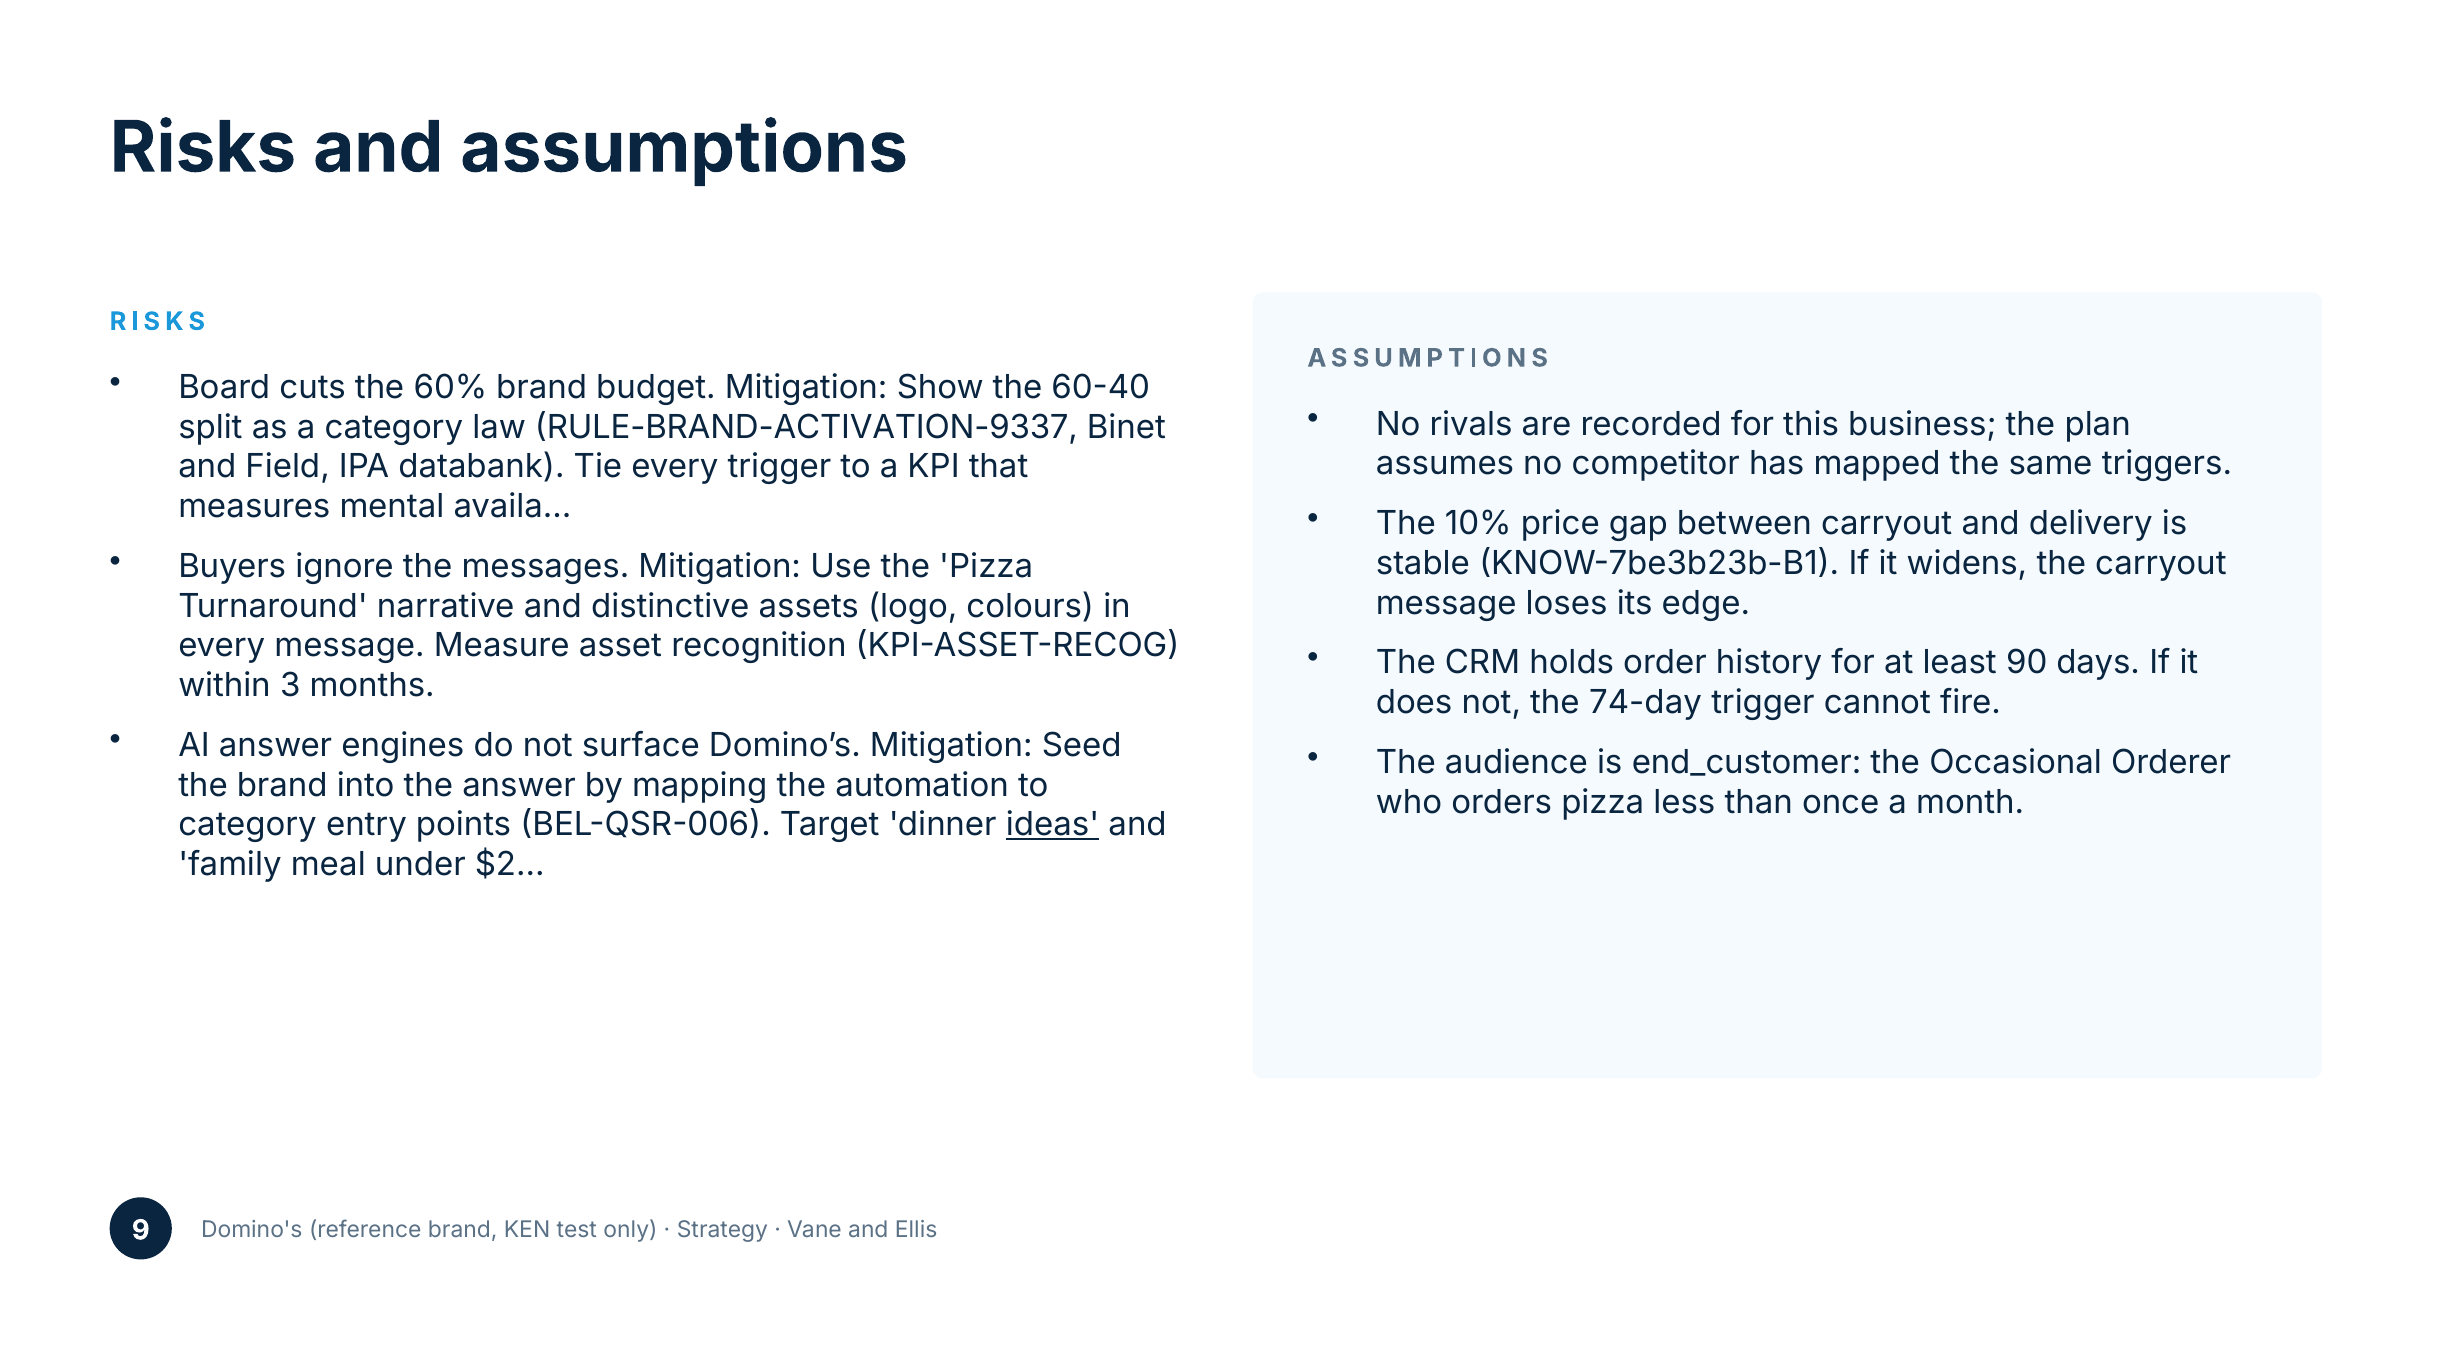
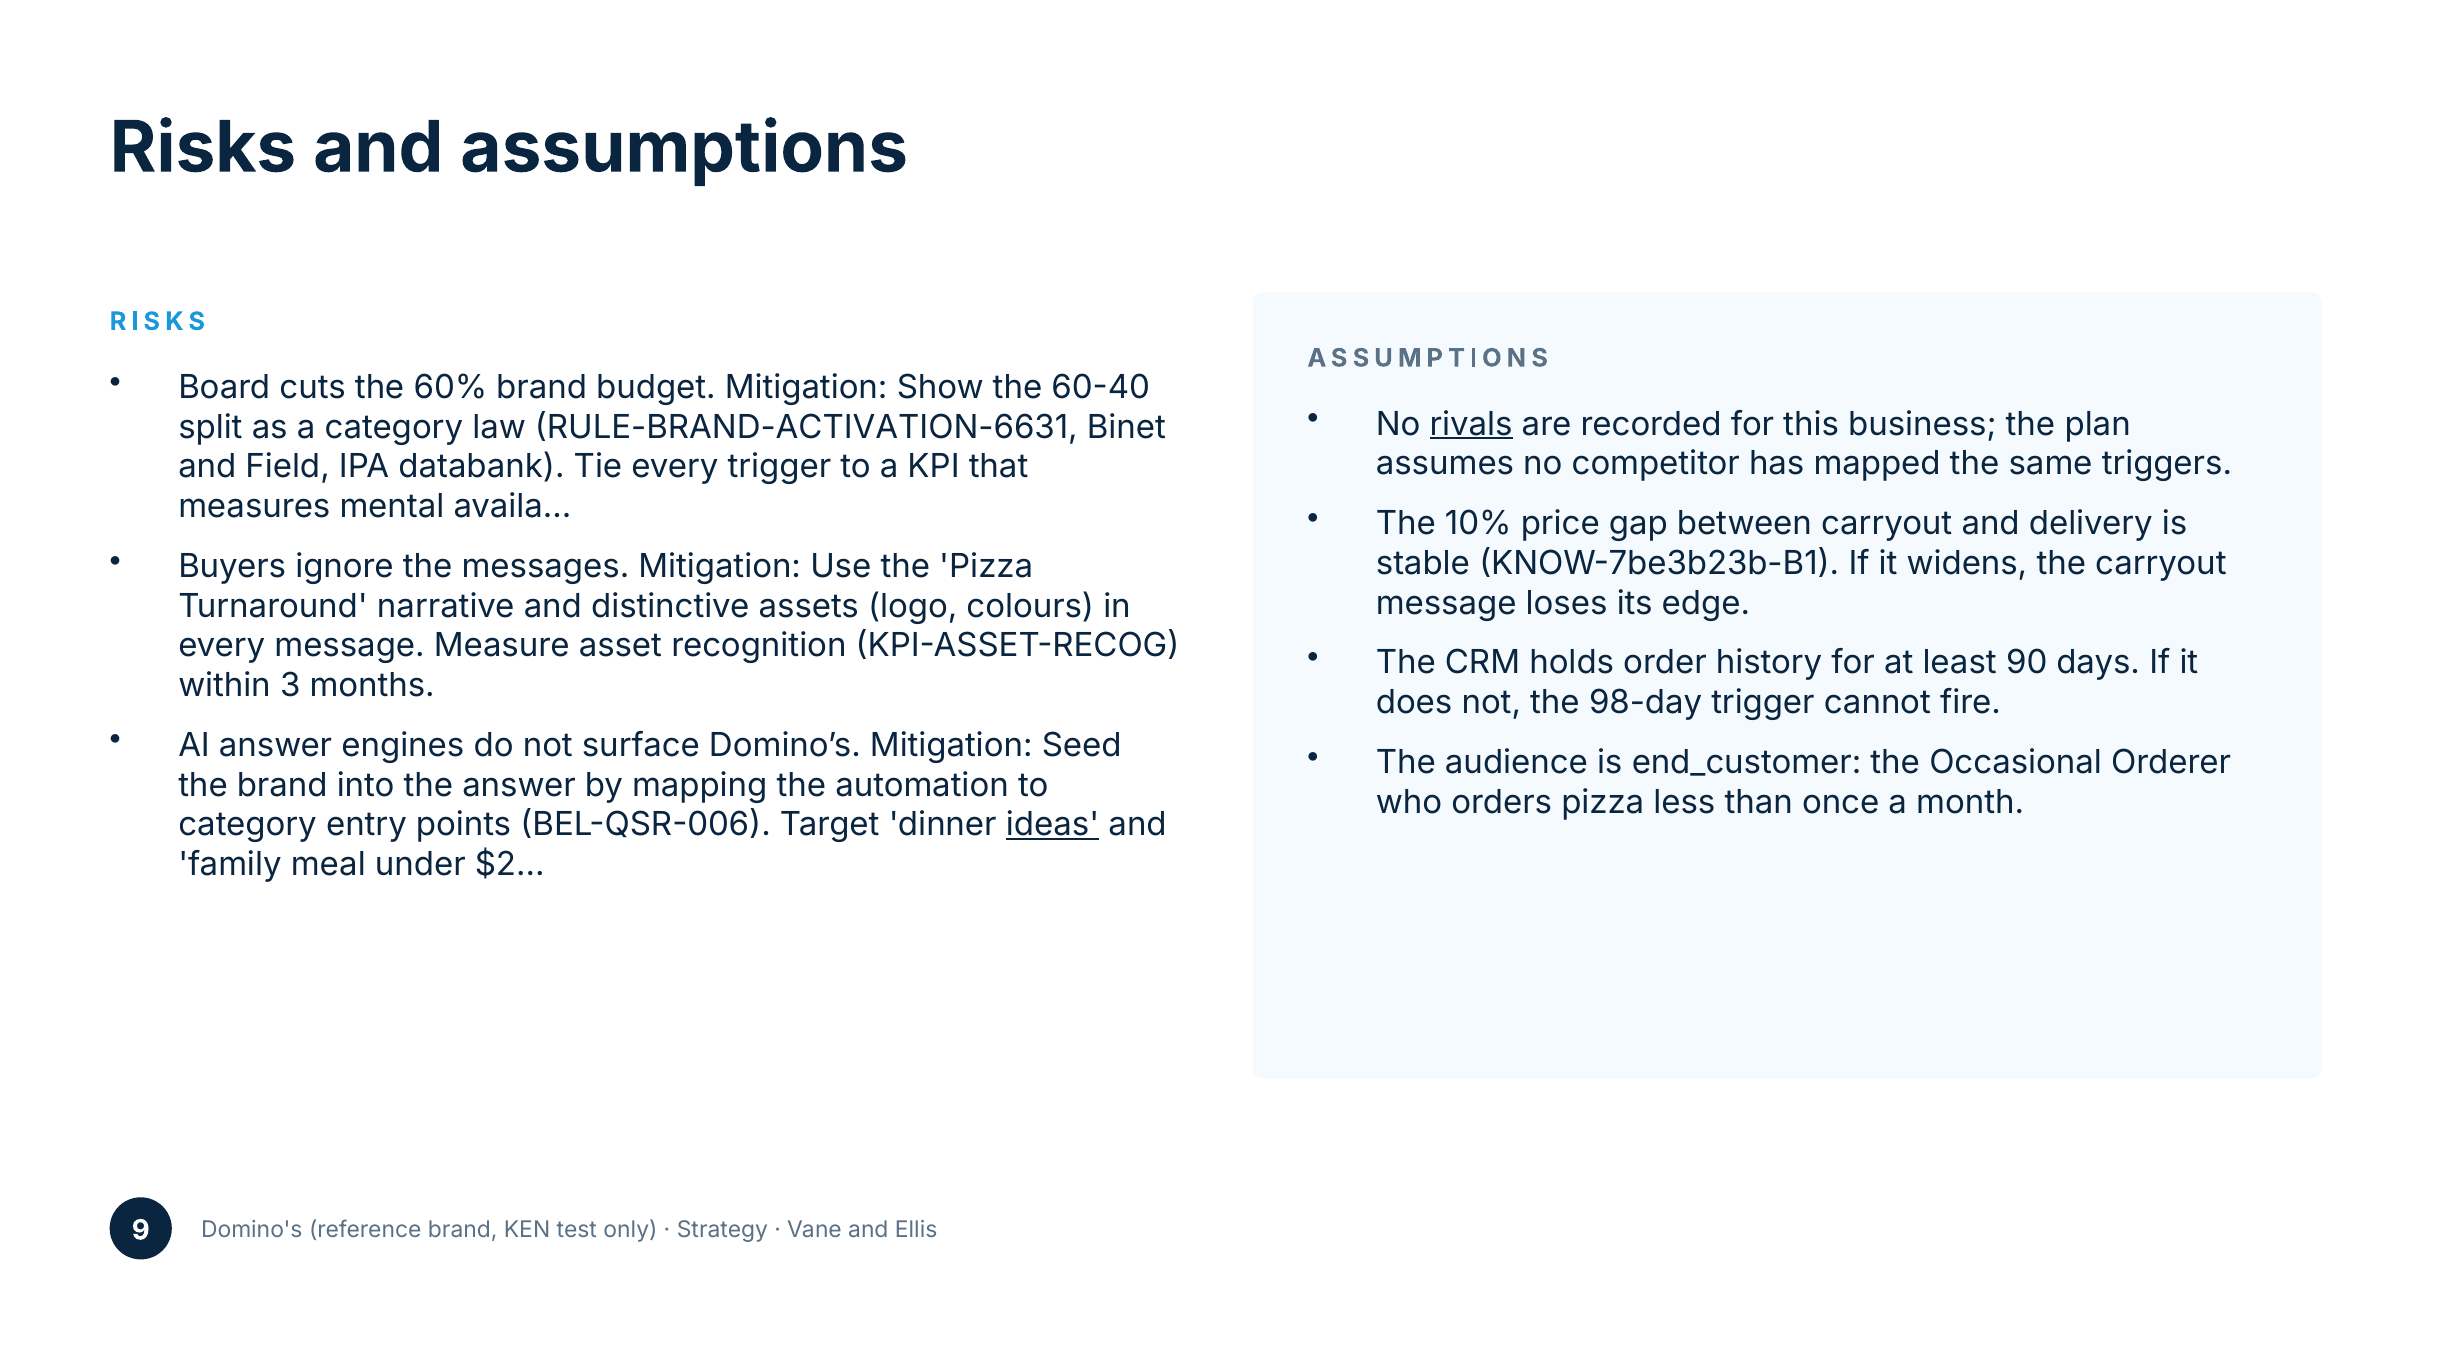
rivals underline: none -> present (1471, 424)
RULE-BRAND-ACTIVATION-9337: RULE-BRAND-ACTIVATION-9337 -> RULE-BRAND-ACTIVATION-6631 (806, 427)
74-day: 74-day -> 98-day (1646, 703)
